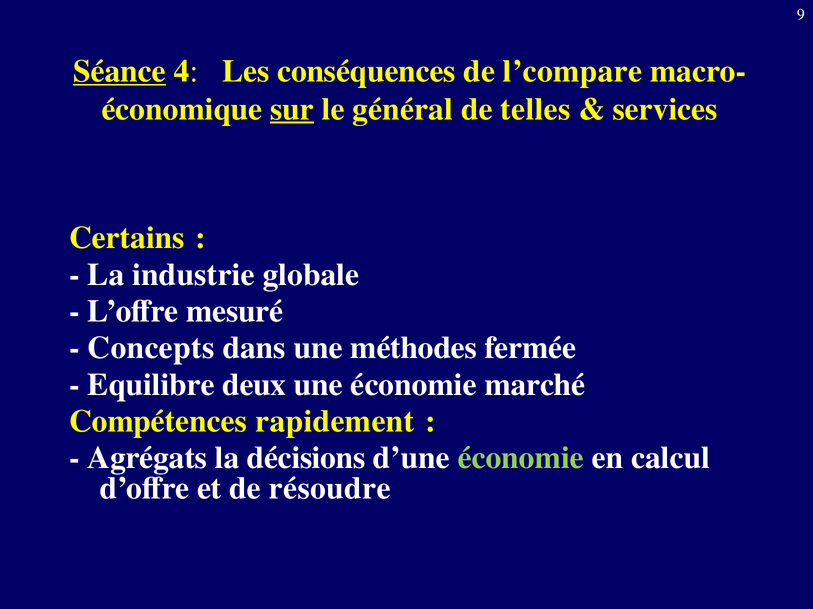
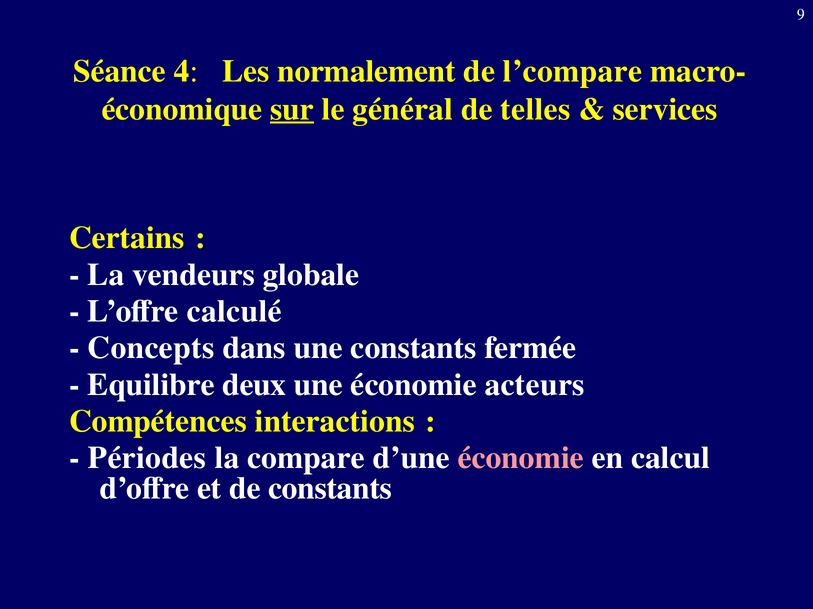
Séance underline: present -> none (120, 71)
conséquences: conséquences -> normalement (366, 71)
industrie: industrie -> vendeurs (194, 275)
mesuré: mesuré -> calculé (234, 312)
une méthodes: méthodes -> constants (414, 349)
marché: marché -> acteurs (535, 385)
rapidement: rapidement -> interactions (335, 422)
Agrégats: Agrégats -> Périodes (147, 459)
décisions: décisions -> compare (306, 459)
économie colour: light green -> pink (521, 459)
de résoudre: résoudre -> constants (330, 489)
